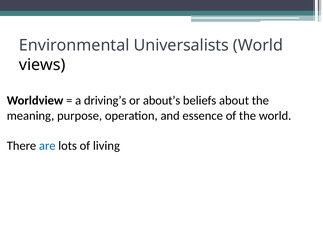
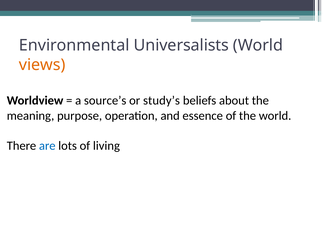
views colour: black -> orange (42, 65)
driving’s: driving’s -> source’s (105, 101)
about’s: about’s -> study’s (161, 101)
